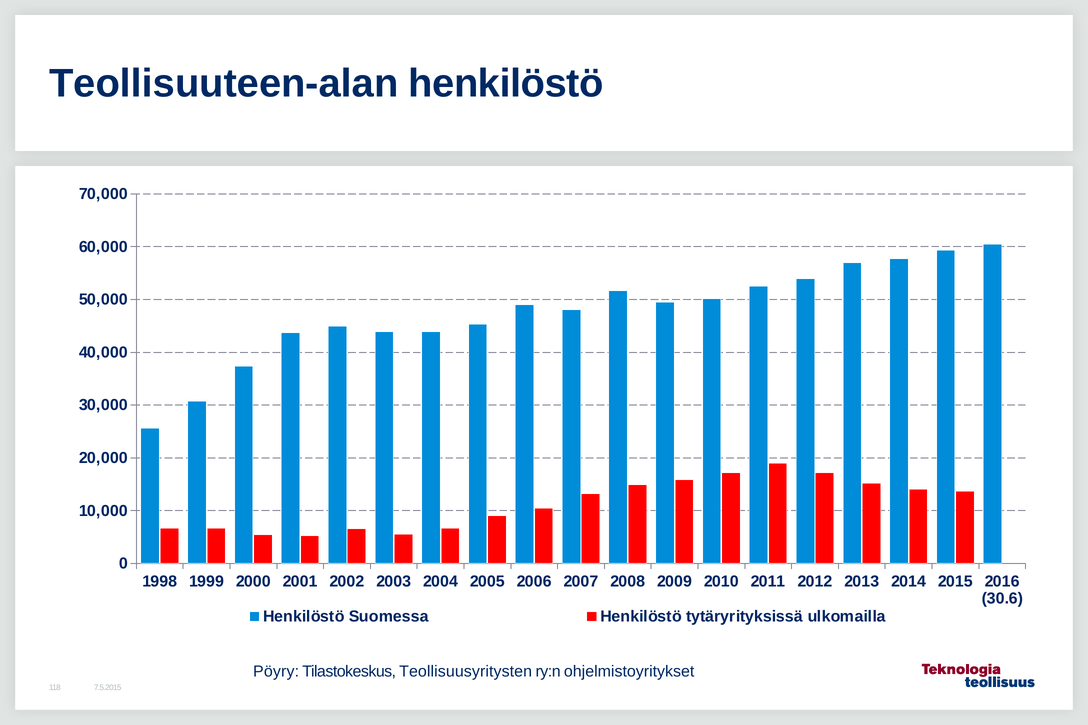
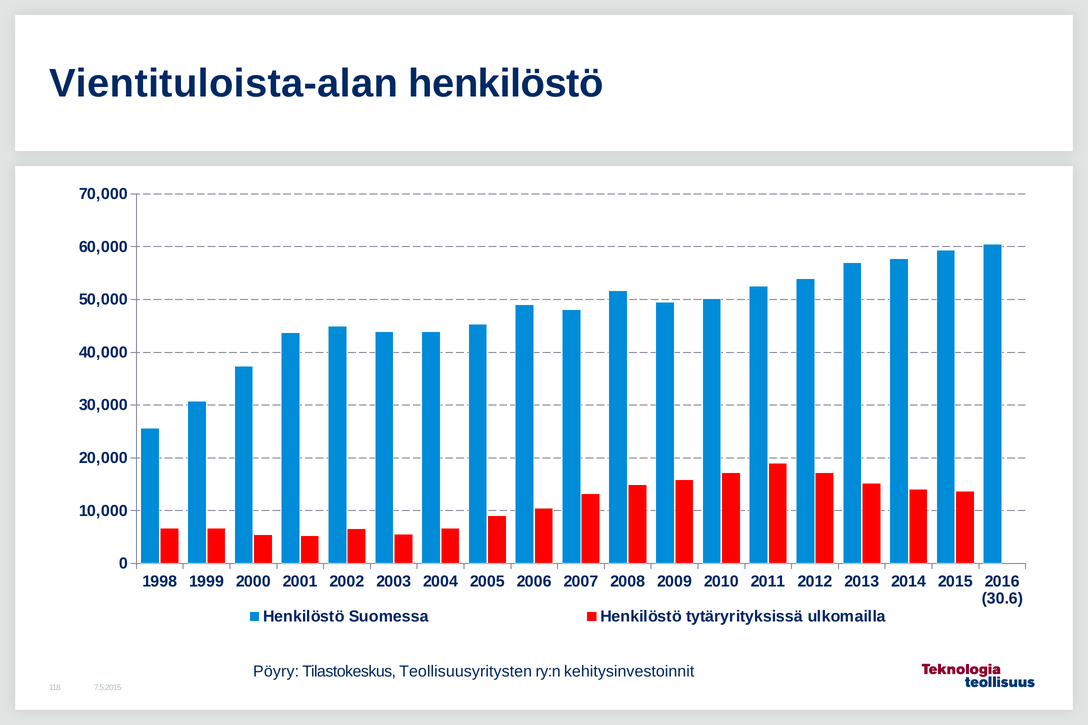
Teollisuuteen-alan: Teollisuuteen-alan -> Vientituloista-alan (224, 84)
ohjelmistoyritykset: ohjelmistoyritykset -> kehitysinvestoinnit (629, 672)
